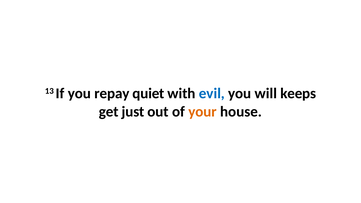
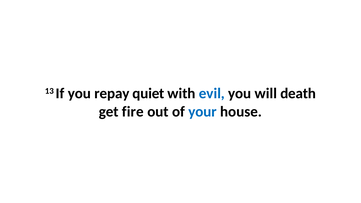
keeps: keeps -> death (298, 94)
just: just -> fire (133, 112)
your colour: orange -> blue (203, 112)
